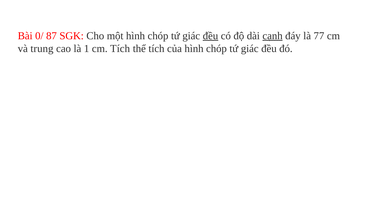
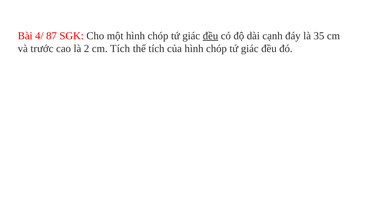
0/: 0/ -> 4/ (39, 36)
cạnh underline: present -> none (273, 36)
77: 77 -> 35 (319, 36)
trung: trung -> trước (42, 49)
1: 1 -> 2 (87, 49)
